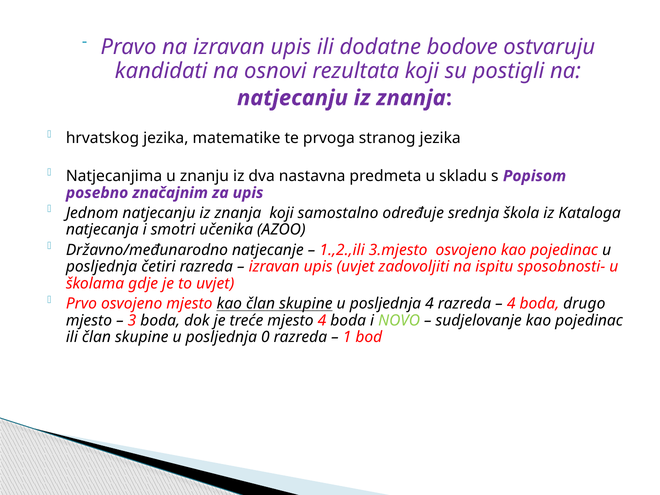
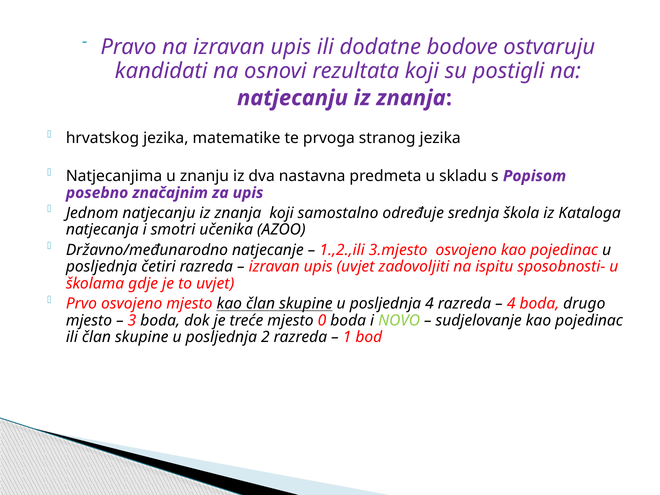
mjesto 4: 4 -> 0 (322, 321)
0: 0 -> 2 (265, 337)
